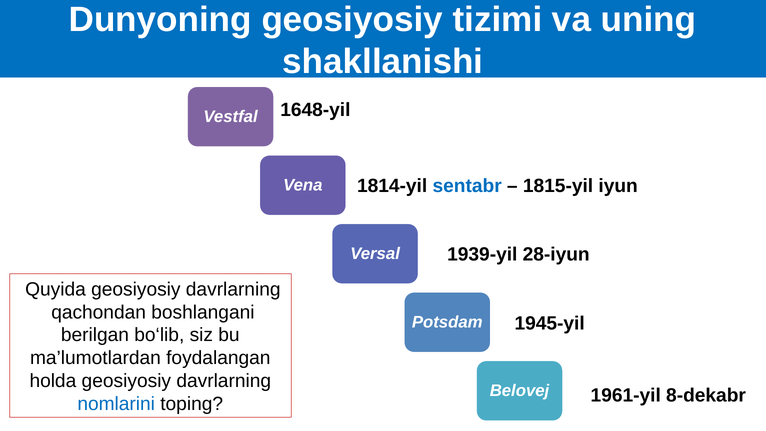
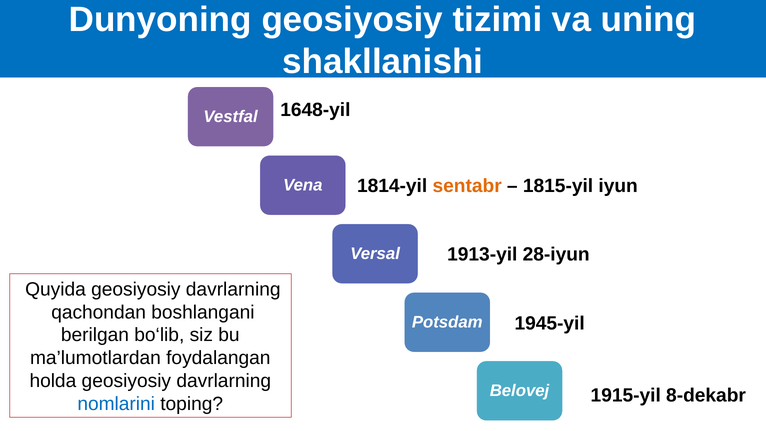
sentabr colour: blue -> orange (467, 186)
1939-yil: 1939-yil -> 1913-yil (482, 255)
1961-yil: 1961-yil -> 1915-yil (626, 396)
